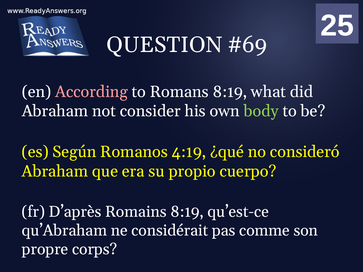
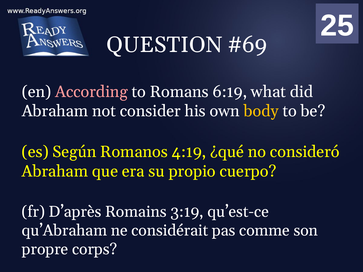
Romans 8:19: 8:19 -> 6:19 (230, 92)
body colour: light green -> yellow (261, 111)
Romains 8:19: 8:19 -> 3:19 (187, 212)
